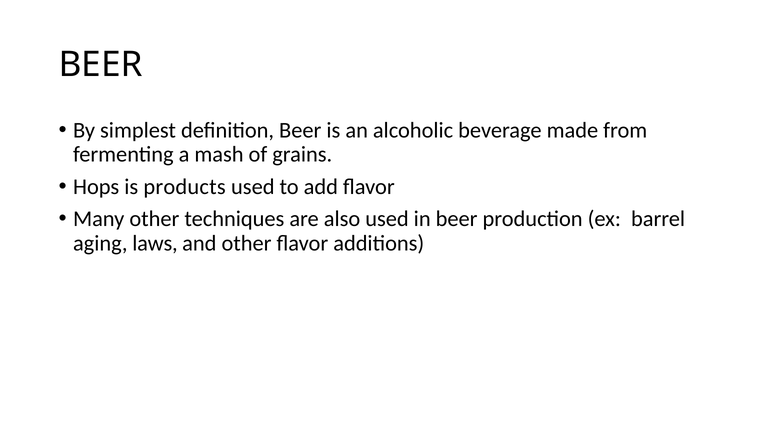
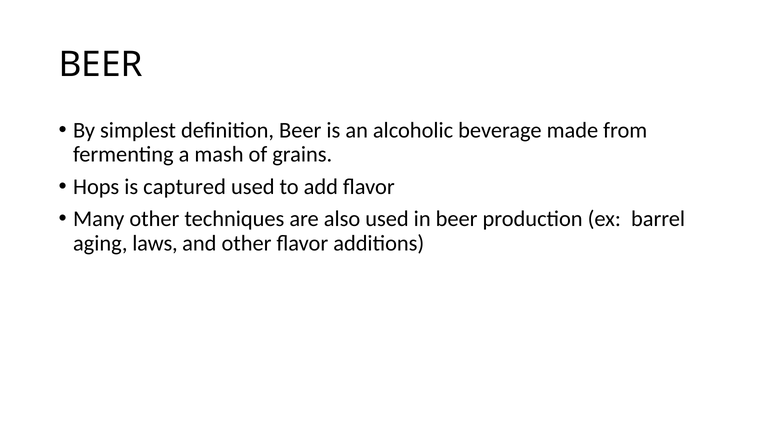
products: products -> captured (185, 186)
